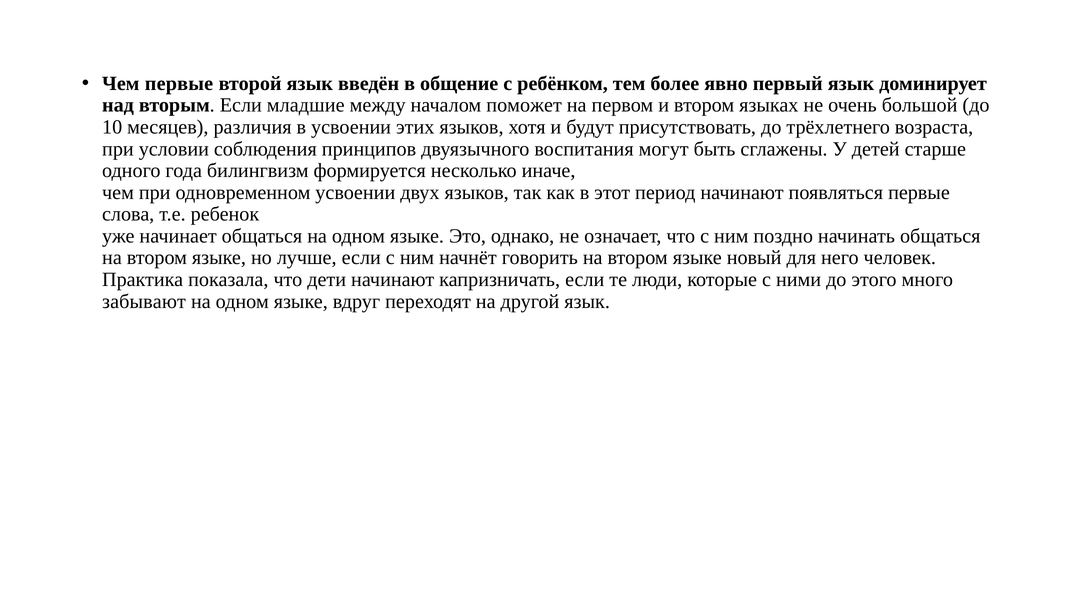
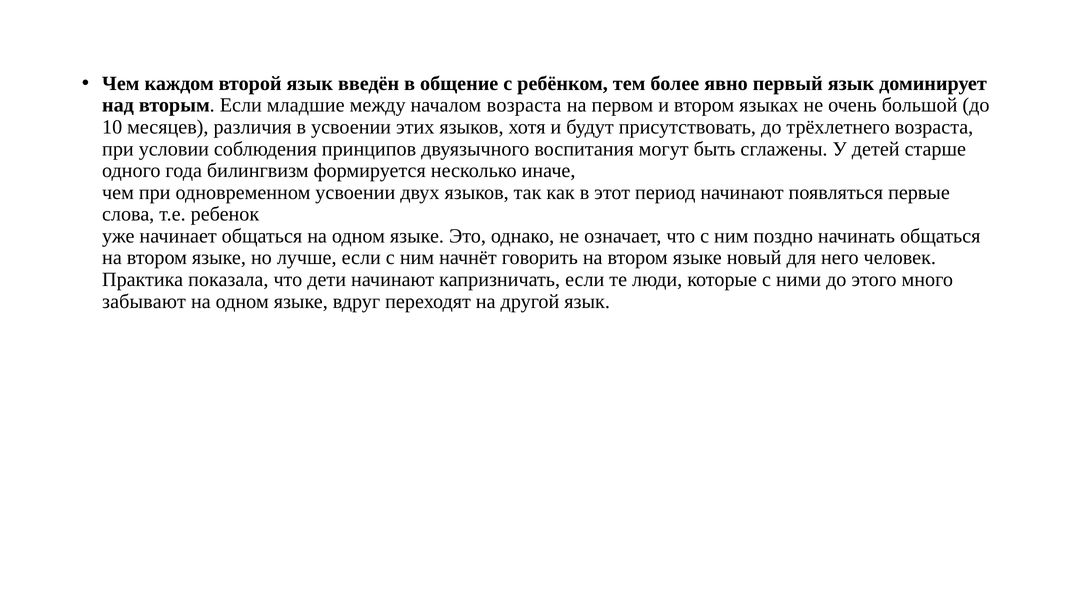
Чем первые: первые -> каждом (179, 83)
началом поможет: поможет -> возраста (524, 105)
